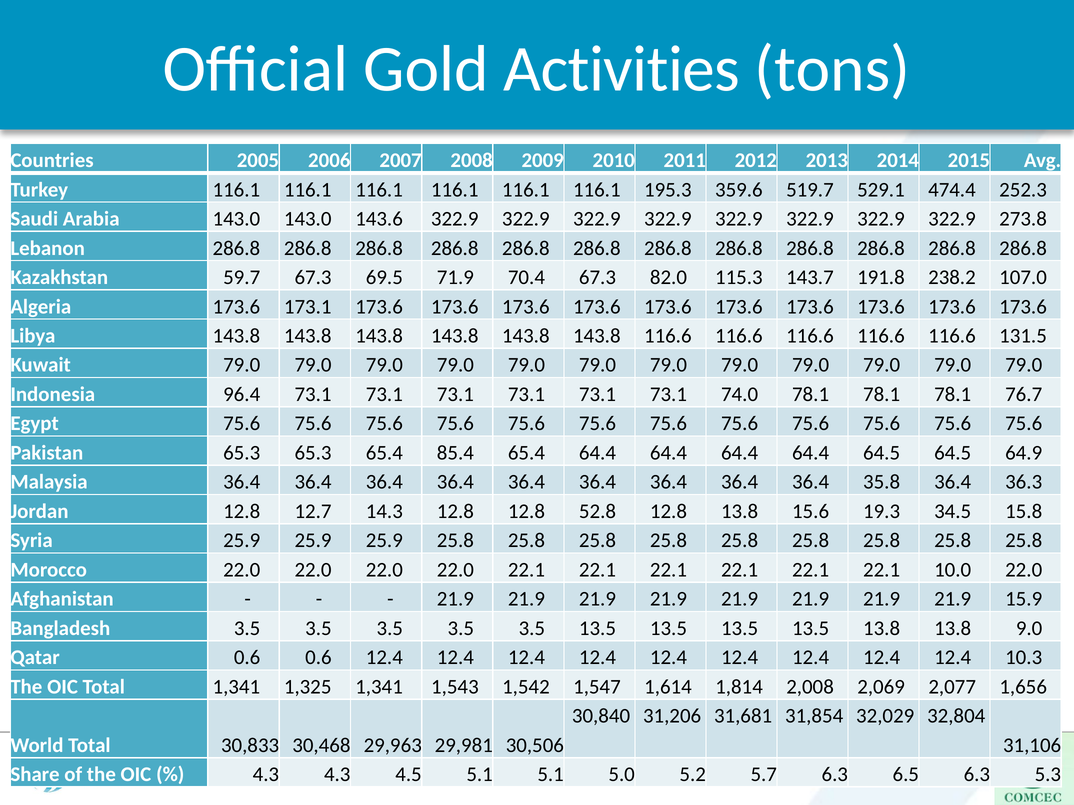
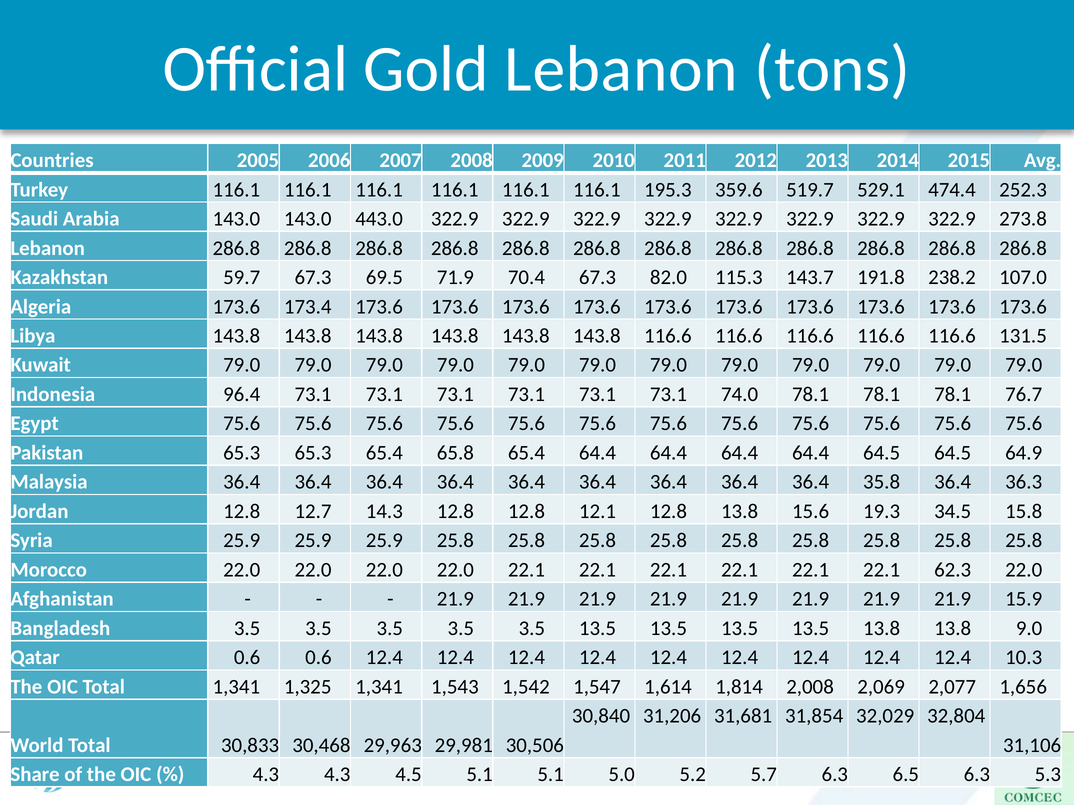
Gold Activities: Activities -> Lebanon (621, 69)
143.6: 143.6 -> 443.0 (379, 219)
173.1: 173.1 -> 173.4 (308, 307)
85.4: 85.4 -> 65.8 (455, 453)
52.8: 52.8 -> 12.1 (597, 512)
10.0: 10.0 -> 62.3 (953, 570)
